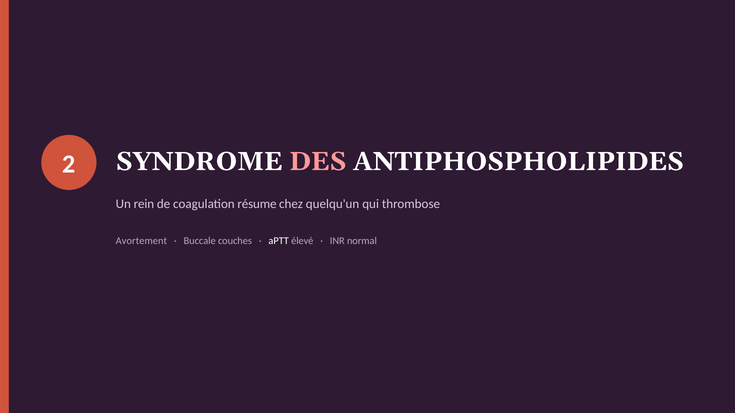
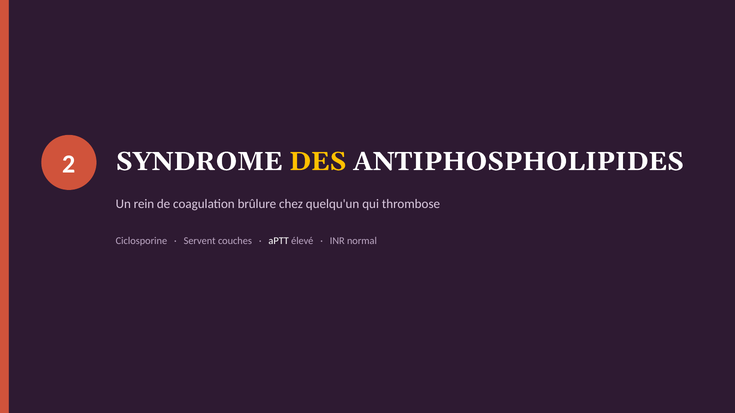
DES colour: pink -> yellow (318, 162)
résume: résume -> brûlure (257, 204)
Avortement: Avortement -> Ciclosporine (141, 241)
Buccale: Buccale -> Servent (200, 241)
